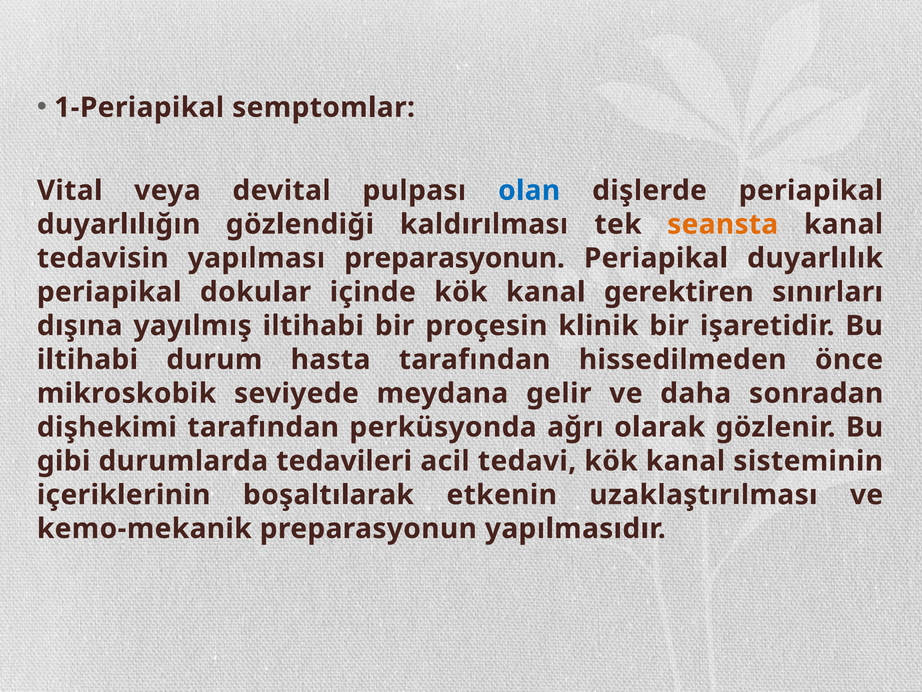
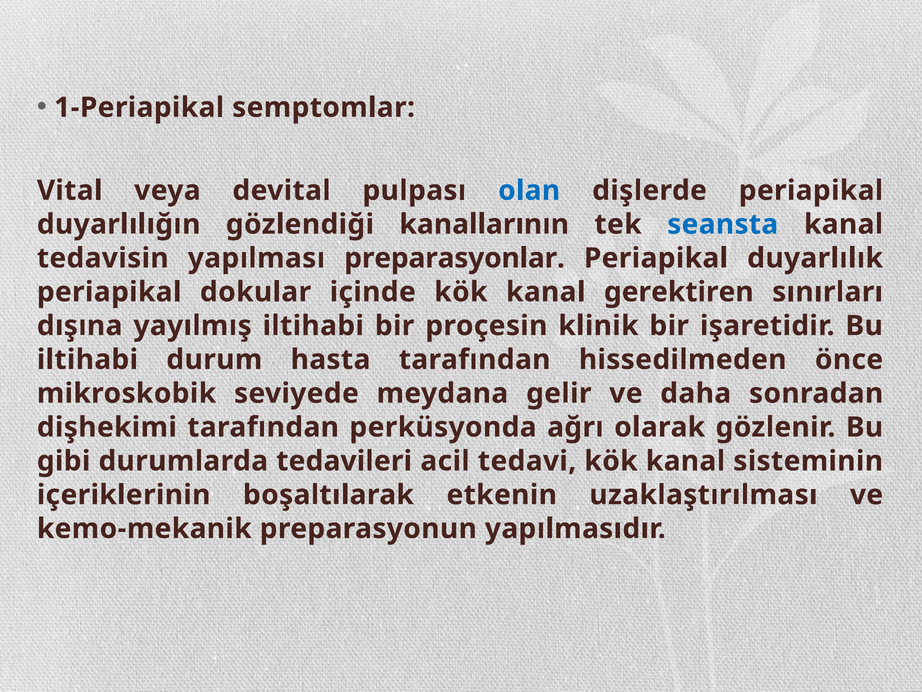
kaldırılması: kaldırılması -> kanallarının (484, 224)
seansta colour: orange -> blue (723, 224)
yapılması preparasyonun: preparasyonun -> preparasyonlar (455, 258)
